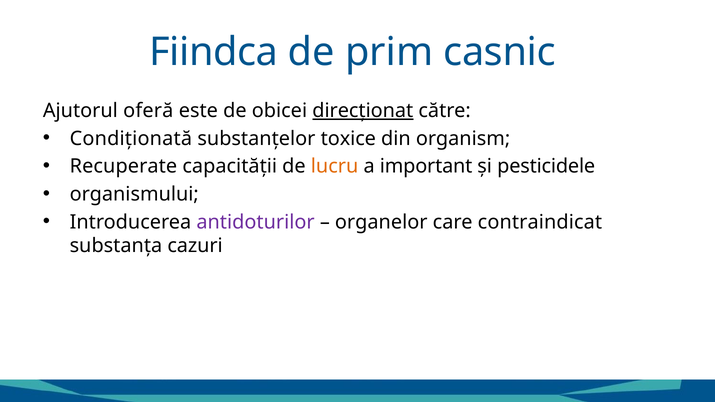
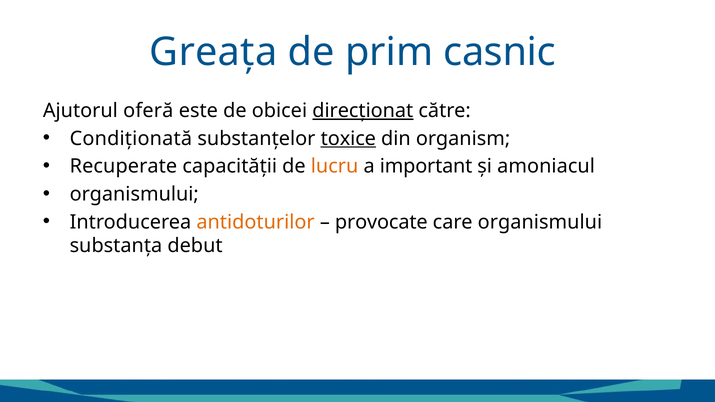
Fiindca: Fiindca -> Greața (213, 52)
toxice underline: none -> present (348, 139)
pesticidele: pesticidele -> amoniacul (546, 166)
antidoturilor colour: purple -> orange (256, 222)
organelor: organelor -> provocate (381, 222)
care contraindicat: contraindicat -> organismului (540, 222)
cazuri: cazuri -> debut (195, 246)
